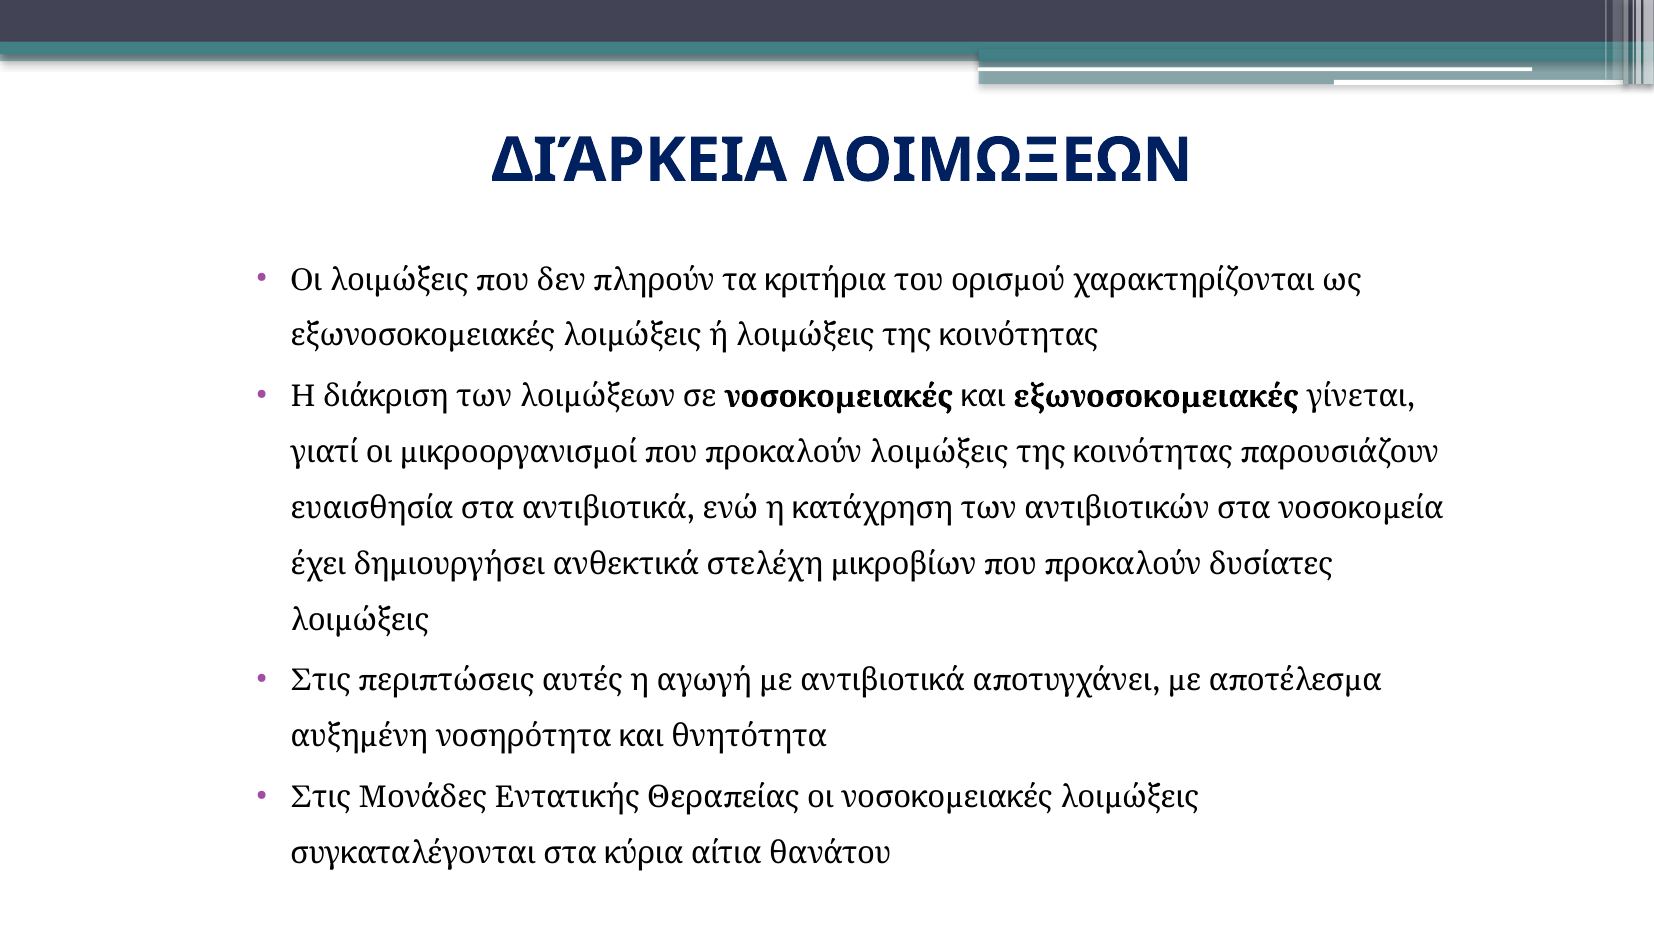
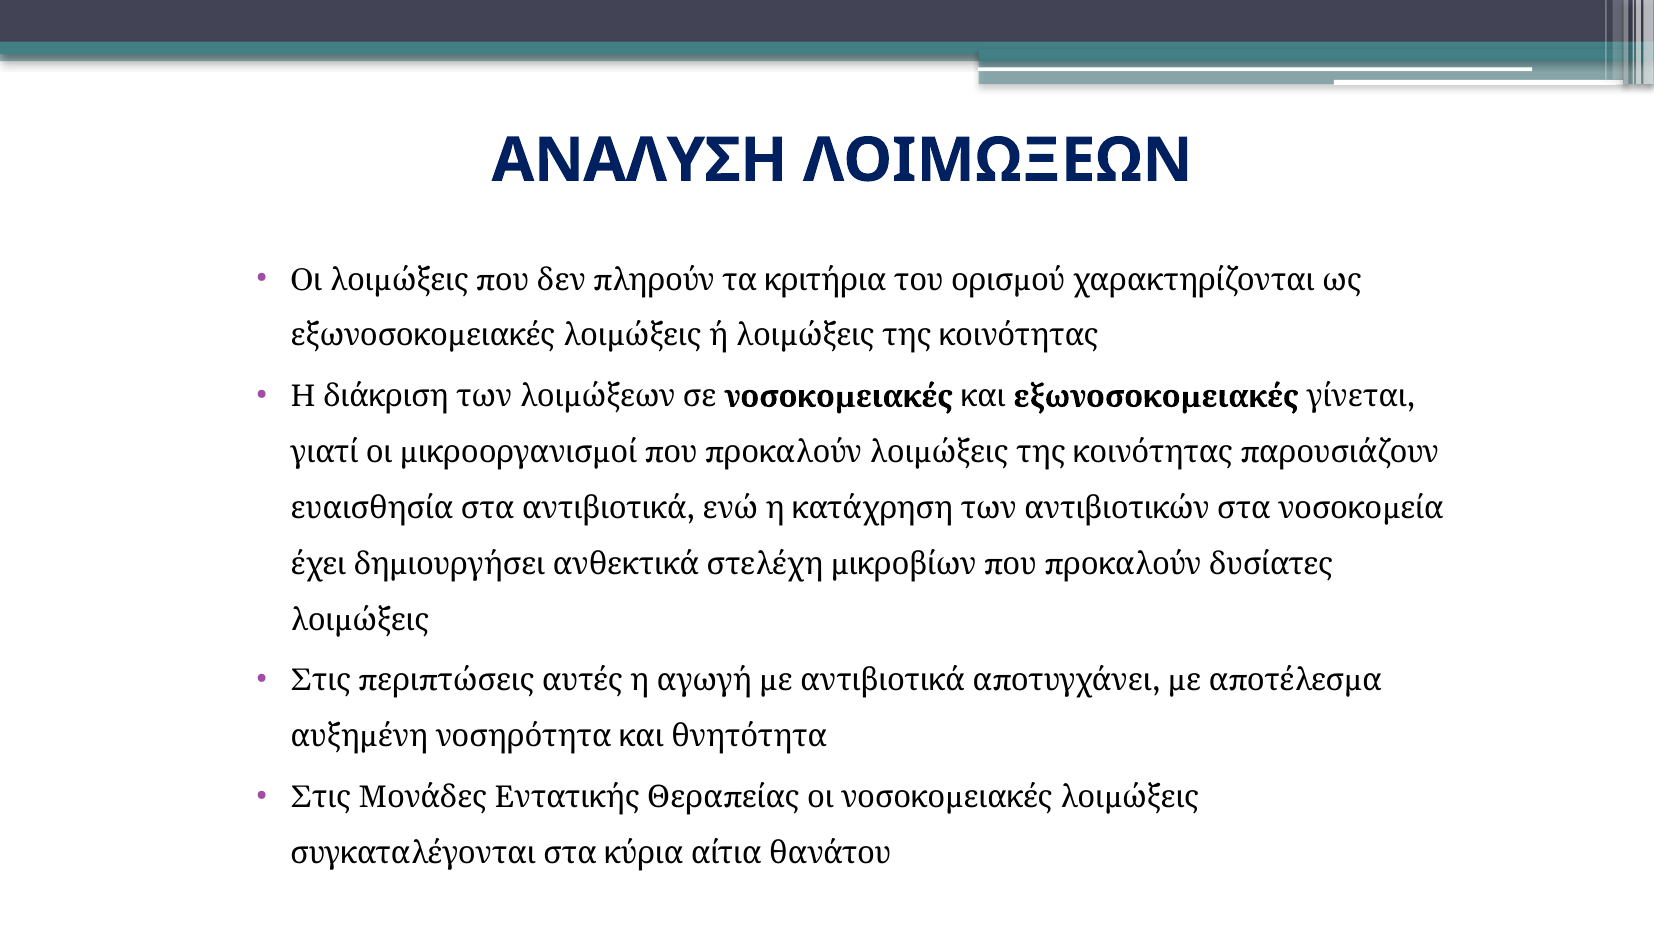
ΔΙΆΡΚΕΙΑ: ΔΙΆΡΚΕΙΑ -> ΑΝΑΛΥΣΗ (640, 161)
